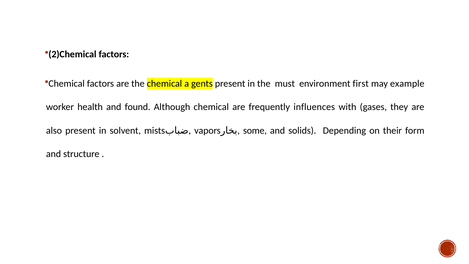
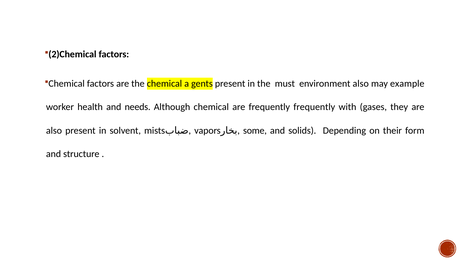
environment first: first -> also (361, 84)
found: found -> needs (138, 107)
frequently influences: influences -> frequently (314, 107)
